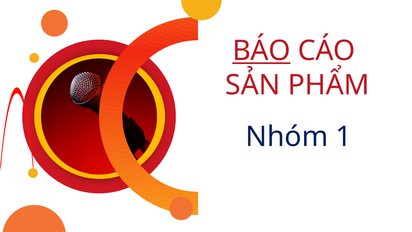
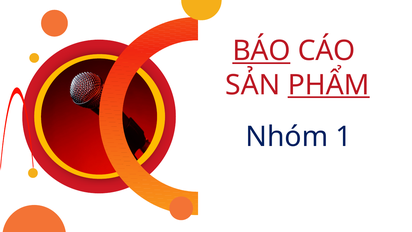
PHẨM underline: none -> present (329, 85)
